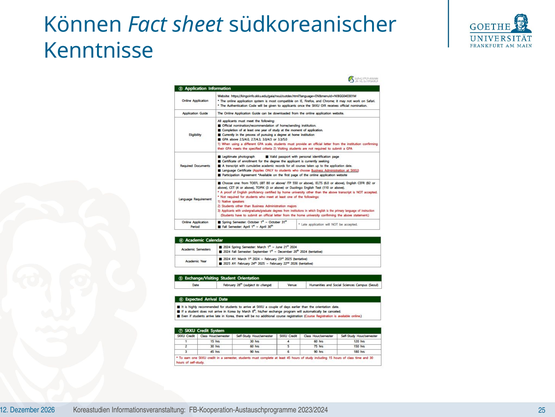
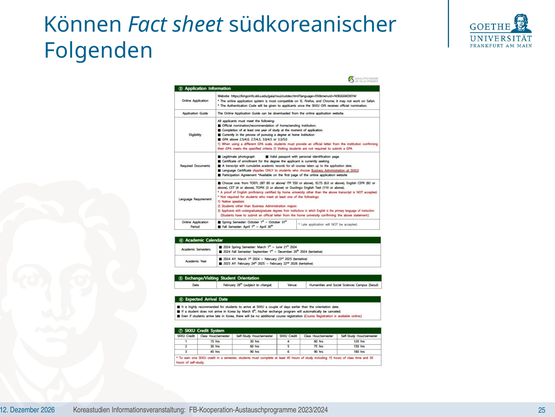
Kenntnisse: Kenntnisse -> Folgenden (98, 50)
